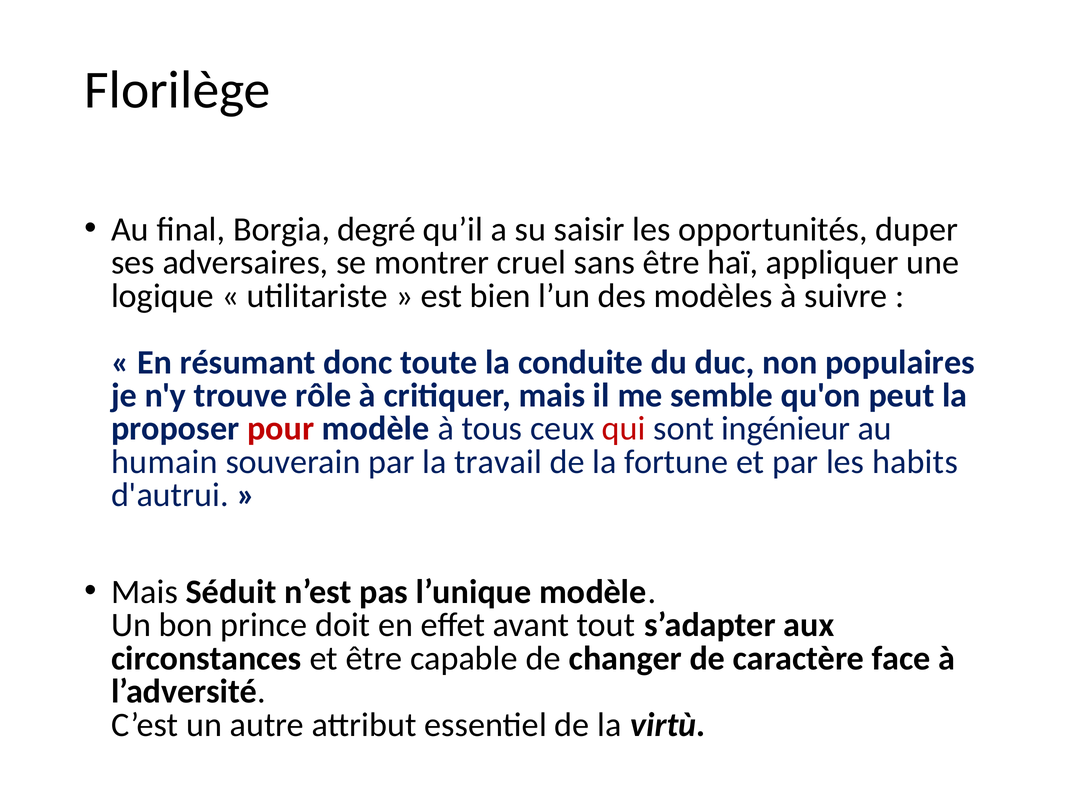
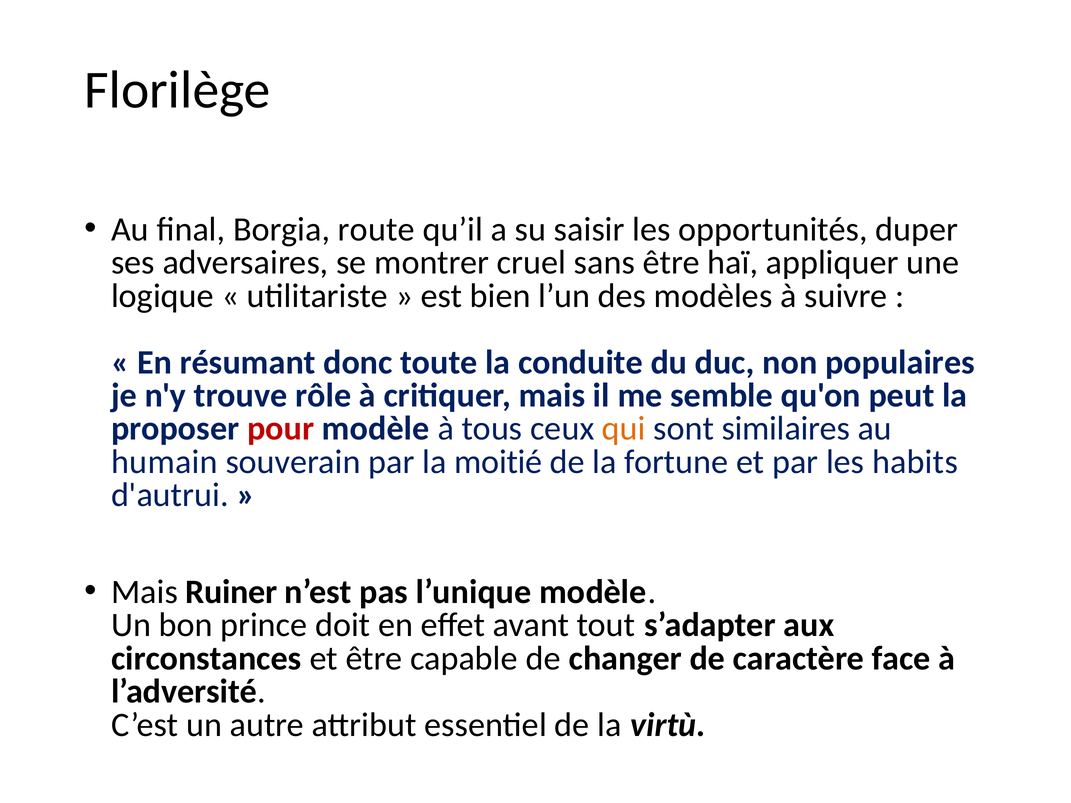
degré: degré -> route (376, 229)
qui colour: red -> orange (624, 429)
ingénieur: ingénieur -> similaires (786, 429)
travail: travail -> moitié (498, 462)
Séduit: Séduit -> Ruiner (231, 592)
